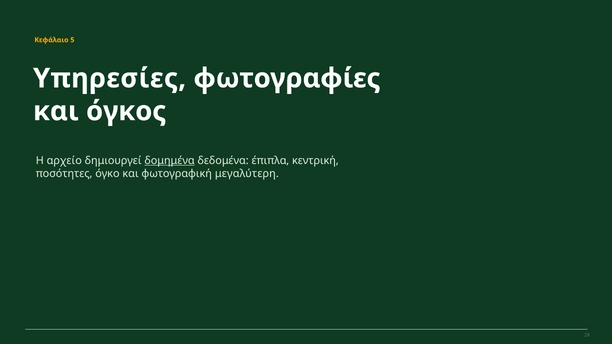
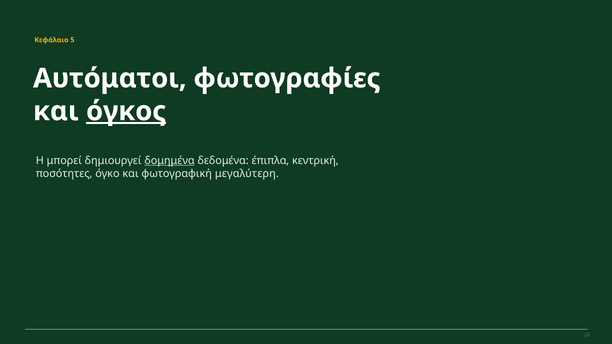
Υπηρεσίες: Υπηρεσίες -> Αυτόματοι (110, 78)
όγκος underline: none -> present (126, 111)
αρχείο: αρχείο -> μπορεί (64, 161)
